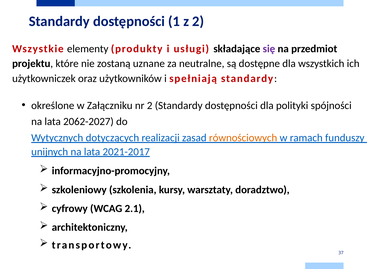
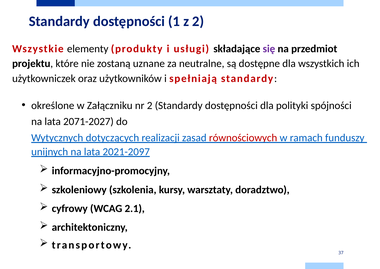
2062-2027: 2062-2027 -> 2071-2027 (88, 121)
równościowych colour: orange -> red (243, 138)
2021-2017: 2021-2017 -> 2021-2097 (126, 152)
